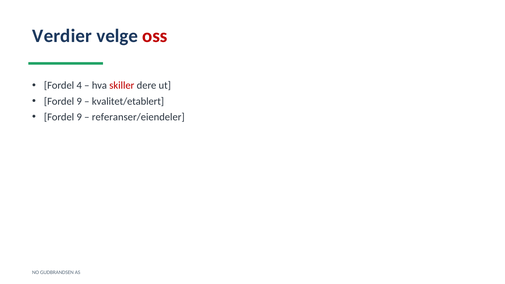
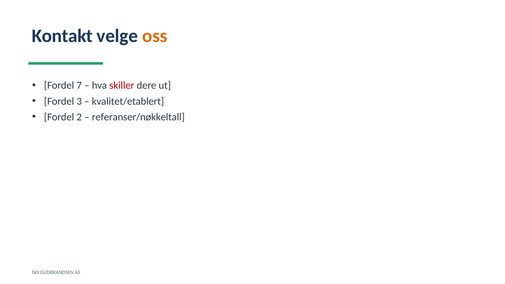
Verdier: Verdier -> Kontakt (62, 36)
oss colour: red -> orange (155, 36)
4: 4 -> 7 (79, 86)
9: 9 -> 3 (79, 101)
9: 9 -> 2 (79, 117)
referanser/eiendeler: referanser/eiendeler -> referanser/nøkkeltall (138, 117)
